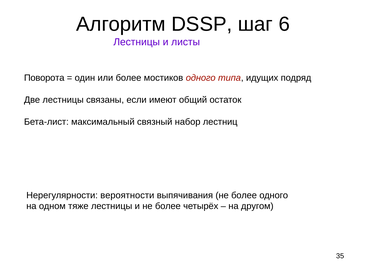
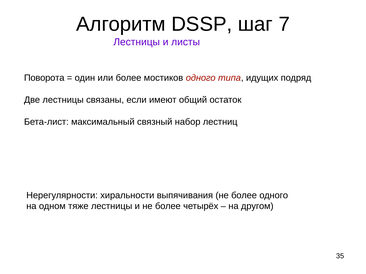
6: 6 -> 7 (284, 24)
вероятности: вероятности -> хиральности (127, 196)
